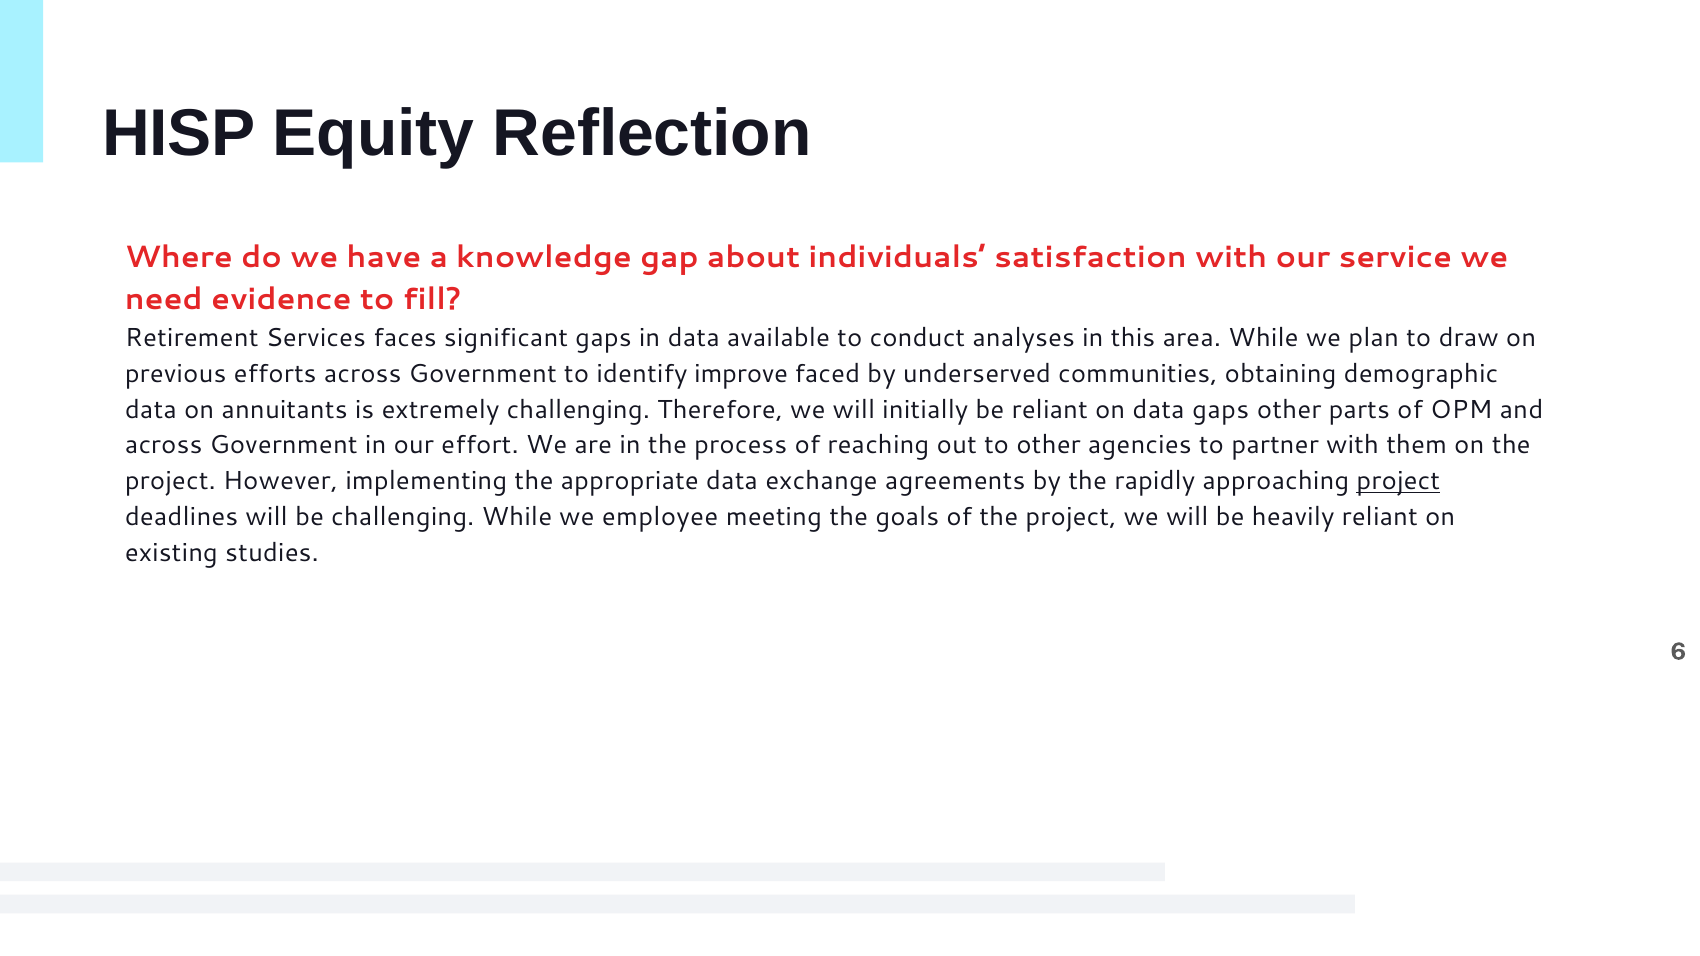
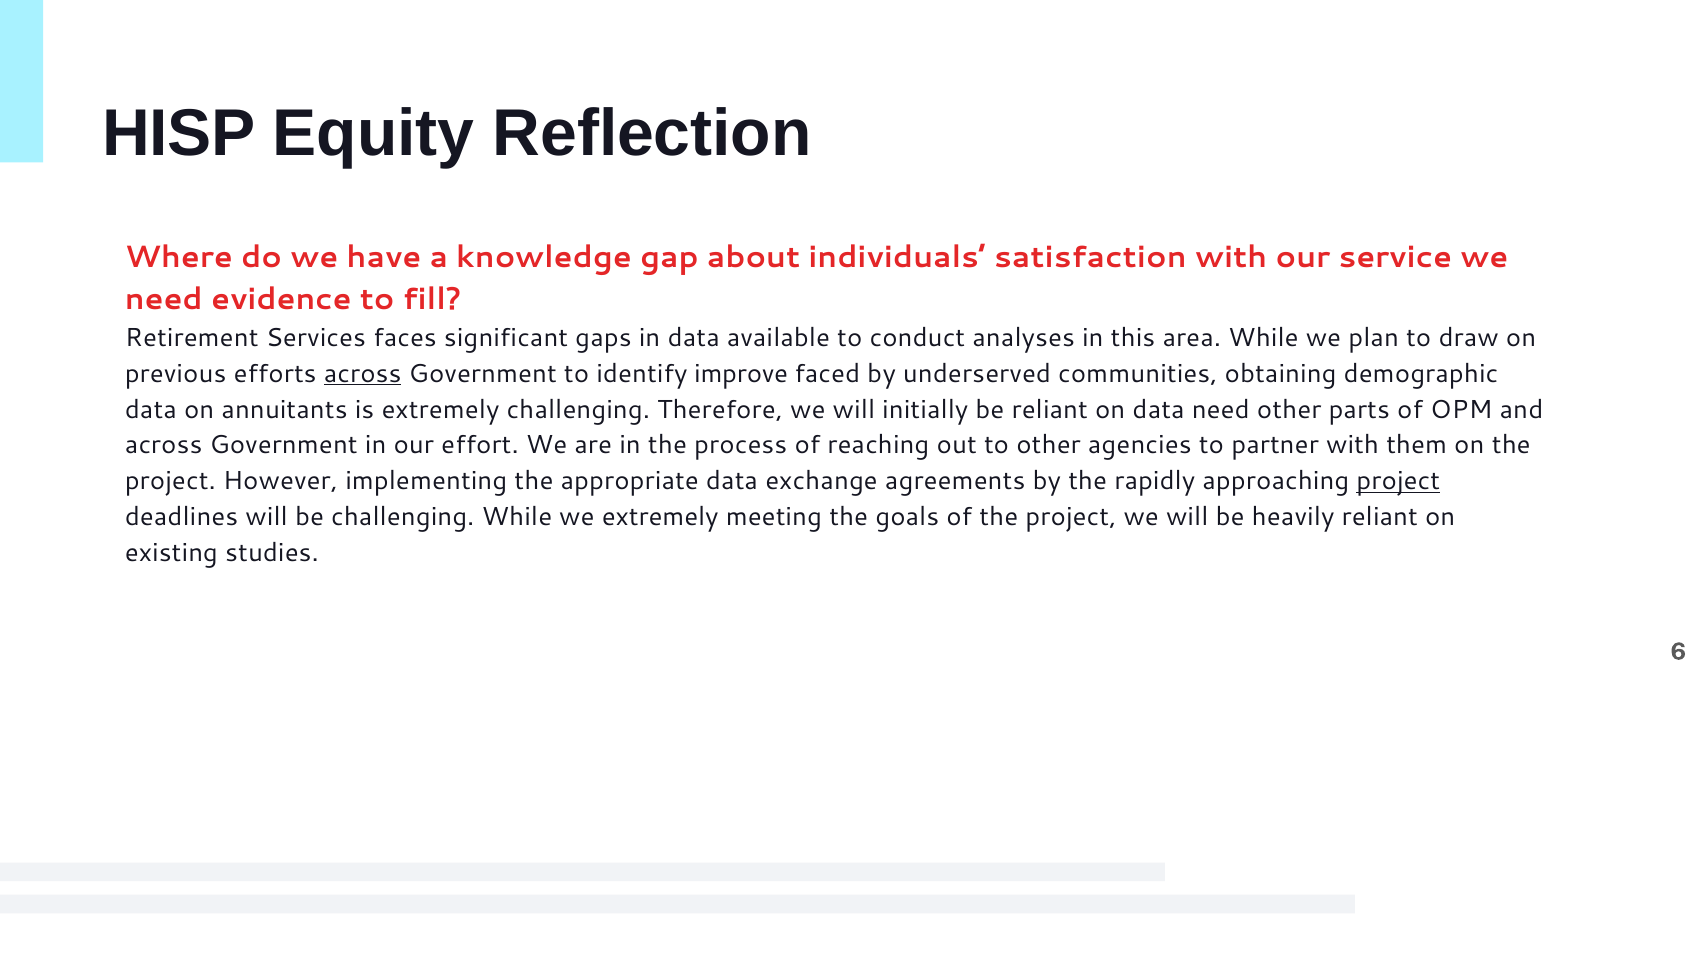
across underline: none -> present (363, 374)
data gaps: gaps -> need (1221, 410)
we employee: employee -> extremely (660, 517)
